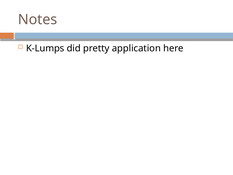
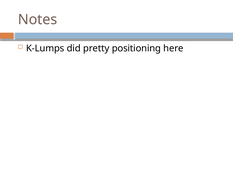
application: application -> positioning (136, 48)
